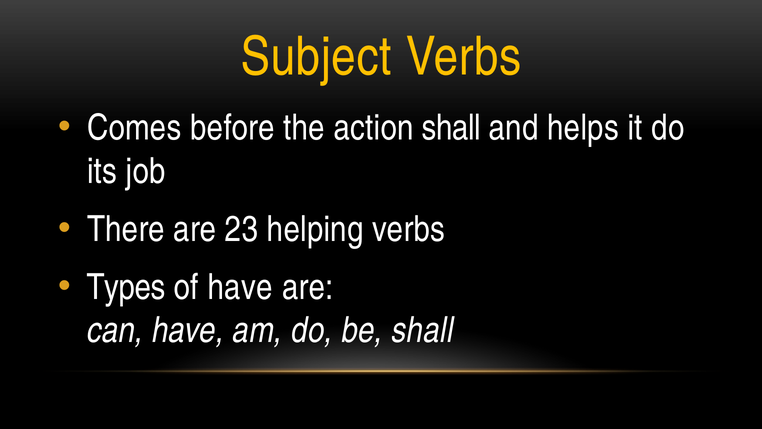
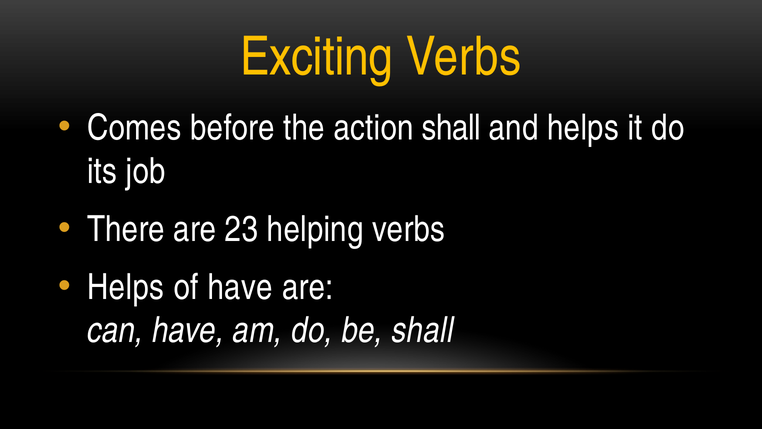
Subject: Subject -> Exciting (317, 57)
Types: Types -> Helps (126, 287)
